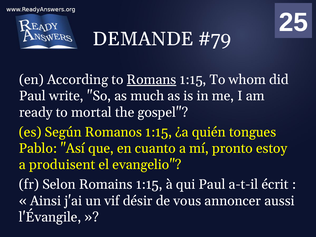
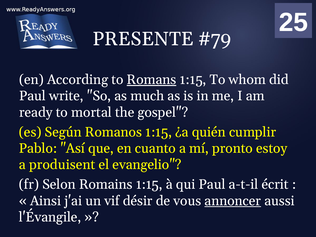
DEMANDE: DEMANDE -> PRESENTE (143, 39)
tongues: tongues -> cumplir (253, 132)
annoncer underline: none -> present (233, 201)
